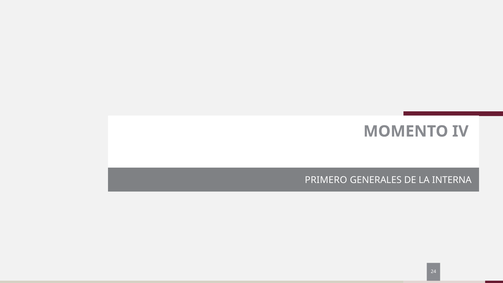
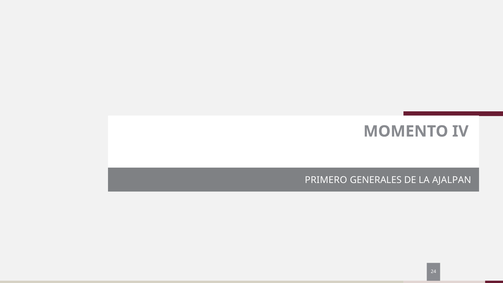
INTERNA: INTERNA -> AJALPAN (452, 180)
